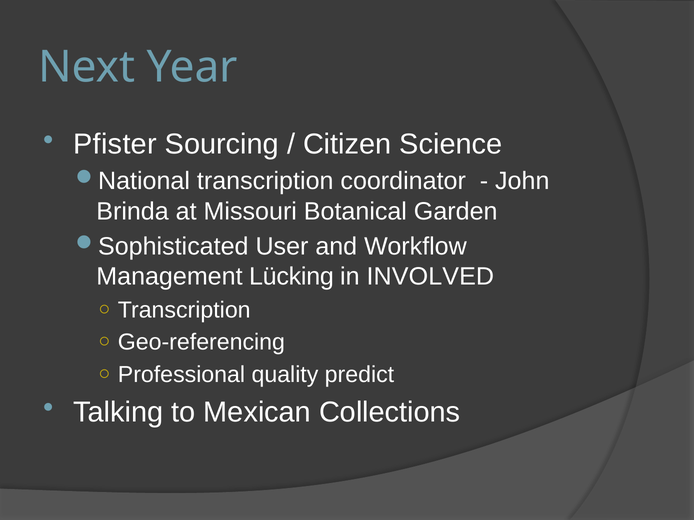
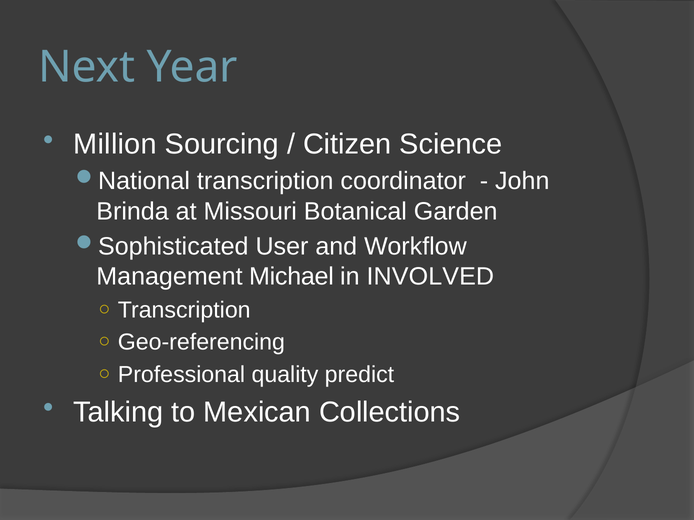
Pfister: Pfister -> Million (115, 144)
Lücking: Lücking -> Michael (291, 277)
